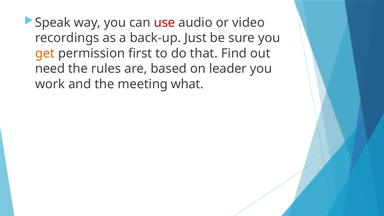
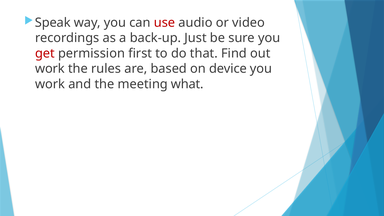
get colour: orange -> red (45, 53)
need: need -> work (50, 69)
leader: leader -> device (228, 69)
